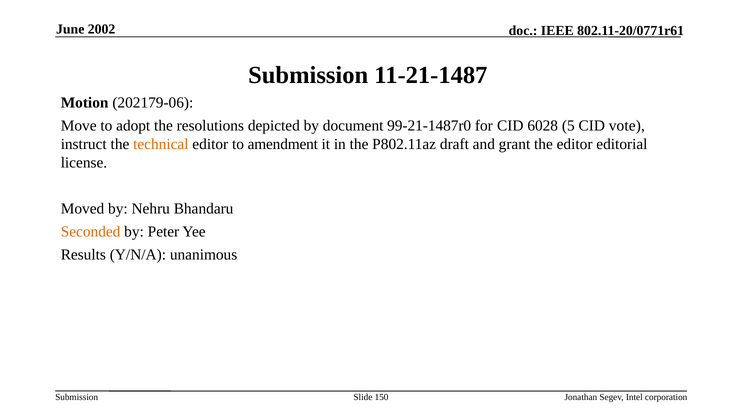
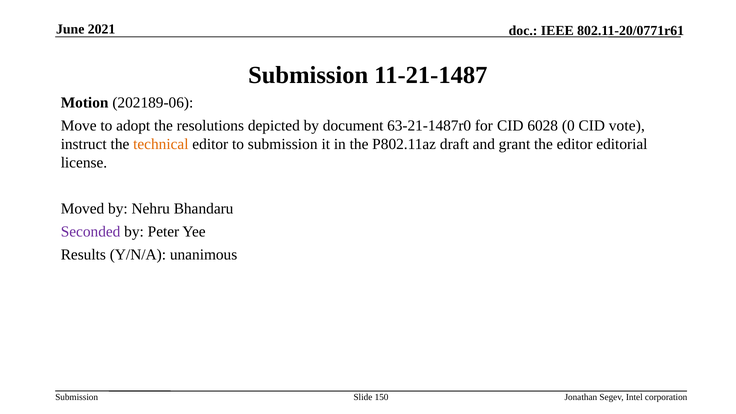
2002: 2002 -> 2021 (102, 29)
202179-06: 202179-06 -> 202189-06 (153, 103)
99-21-1487r0: 99-21-1487r0 -> 63-21-1487r0 (429, 126)
5: 5 -> 0 (568, 126)
to amendment: amendment -> submission (283, 144)
Seconded colour: orange -> purple (91, 232)
